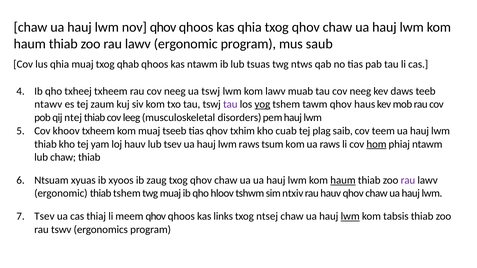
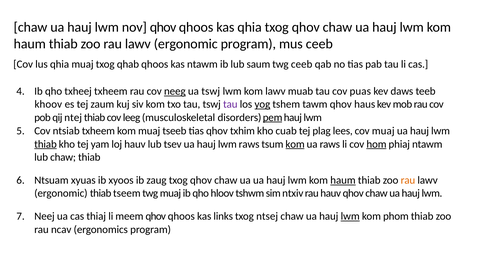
mus saub: saub -> ceeb (319, 44)
tsuas: tsuas -> saum (258, 64)
twg ntws: ntws -> ceeb (302, 64)
neeg underline: none -> present (175, 91)
tau cov neeg: neeg -> puas (360, 91)
ntawv: ntawv -> khoov (48, 104)
pem underline: none -> present (273, 118)
khoov: khoov -> ntsiab (66, 131)
saib: saib -> lees (343, 131)
cov teem: teem -> muaj (383, 131)
thiab underline: none -> present (46, 144)
kom underline: none -> present (295, 144)
rau colour: purple -> orange (408, 180)
thiab tshem: tshem -> tseem (127, 194)
Tsev: Tsev -> Neej (44, 217)
tabsis: tabsis -> phom (396, 217)
tswv: tswv -> ncav (61, 230)
